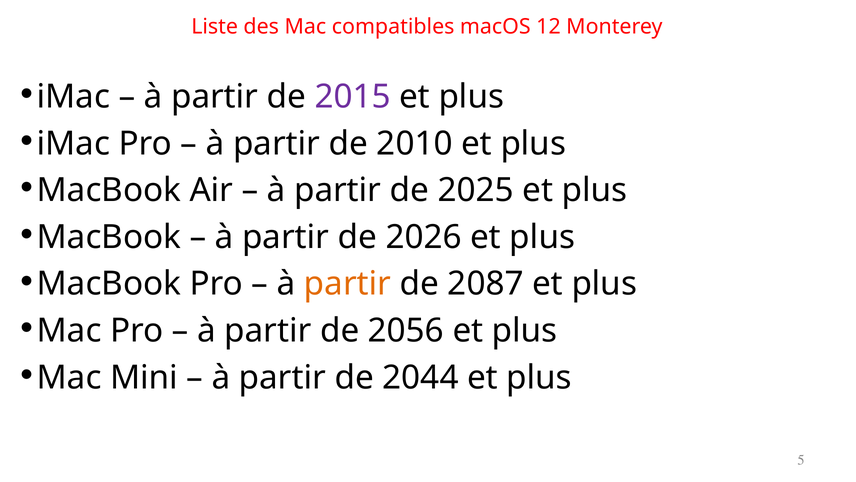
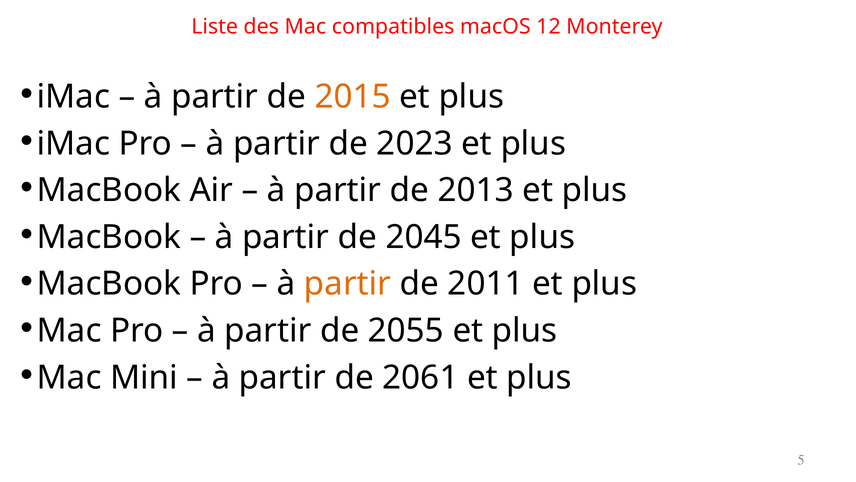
2015 colour: purple -> orange (353, 97)
2010: 2010 -> 2023 (415, 143)
2025: 2025 -> 2013 (476, 190)
2026: 2026 -> 2045 (424, 237)
2087: 2087 -> 2011 (486, 284)
2056: 2056 -> 2055 (406, 330)
2044: 2044 -> 2061 (421, 377)
